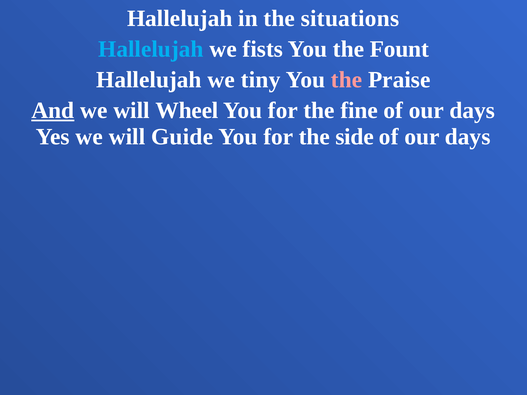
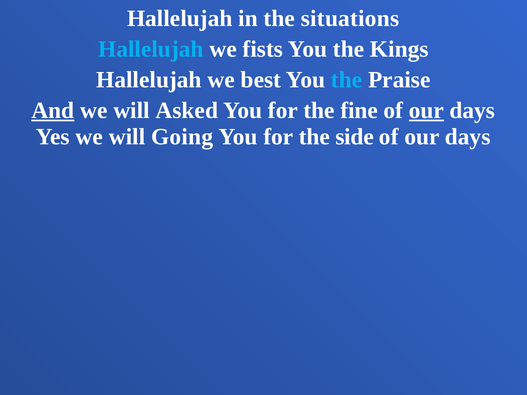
Fount: Fount -> Kings (399, 49)
tiny: tiny -> best (261, 80)
the colour: pink -> light blue (347, 80)
Wheel: Wheel -> Asked (187, 111)
our underline: none -> present (426, 111)
Guide: Guide -> Going (182, 137)
